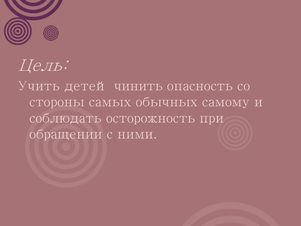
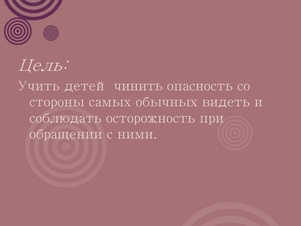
самому: самому -> видеть (226, 102)
